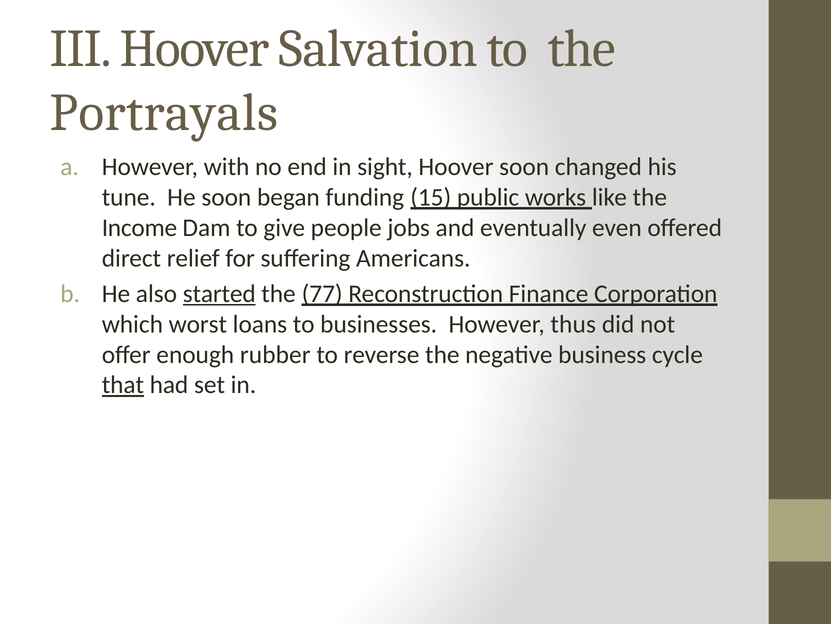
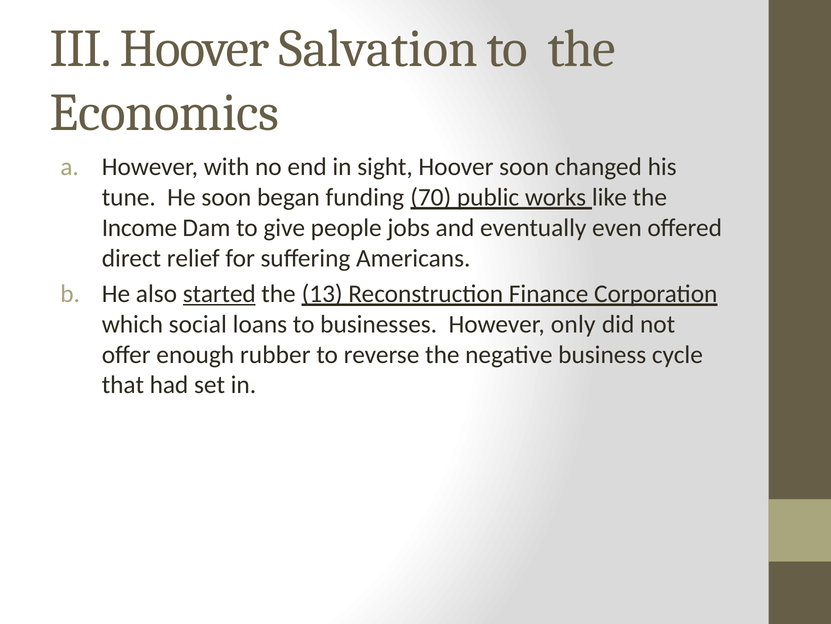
Portrayals: Portrayals -> Economics (164, 112)
15: 15 -> 70 (431, 197)
77: 77 -> 13 (322, 293)
worst: worst -> social (198, 324)
thus: thus -> only (573, 324)
that underline: present -> none (123, 385)
